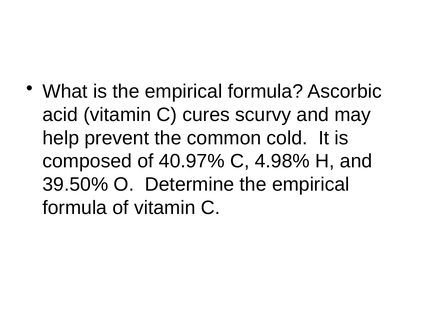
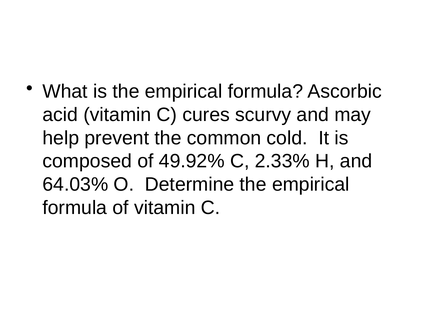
40.97%: 40.97% -> 49.92% (192, 161)
4.98%: 4.98% -> 2.33% (282, 161)
39.50%: 39.50% -> 64.03% (75, 185)
